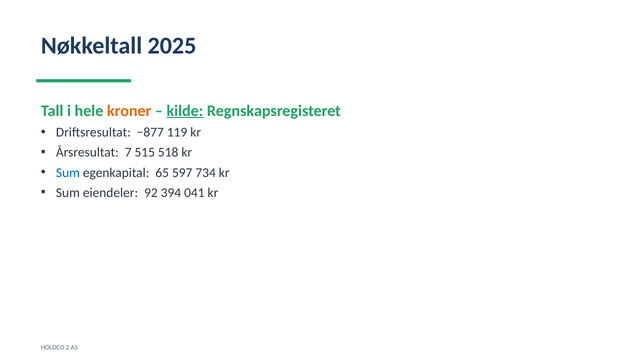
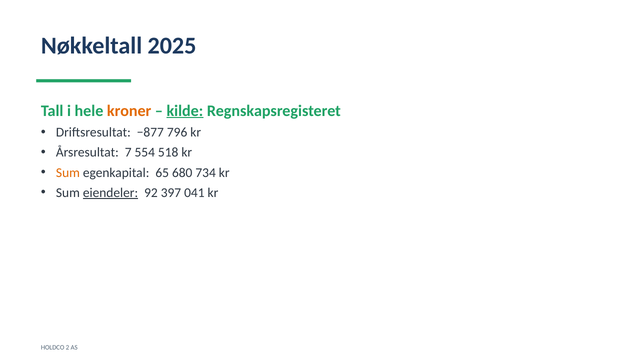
119: 119 -> 796 (177, 132)
515: 515 -> 554 (145, 152)
Sum colour: blue -> orange (68, 172)
597: 597 -> 680 (182, 172)
eiendeler underline: none -> present (110, 193)
394: 394 -> 397 (171, 193)
